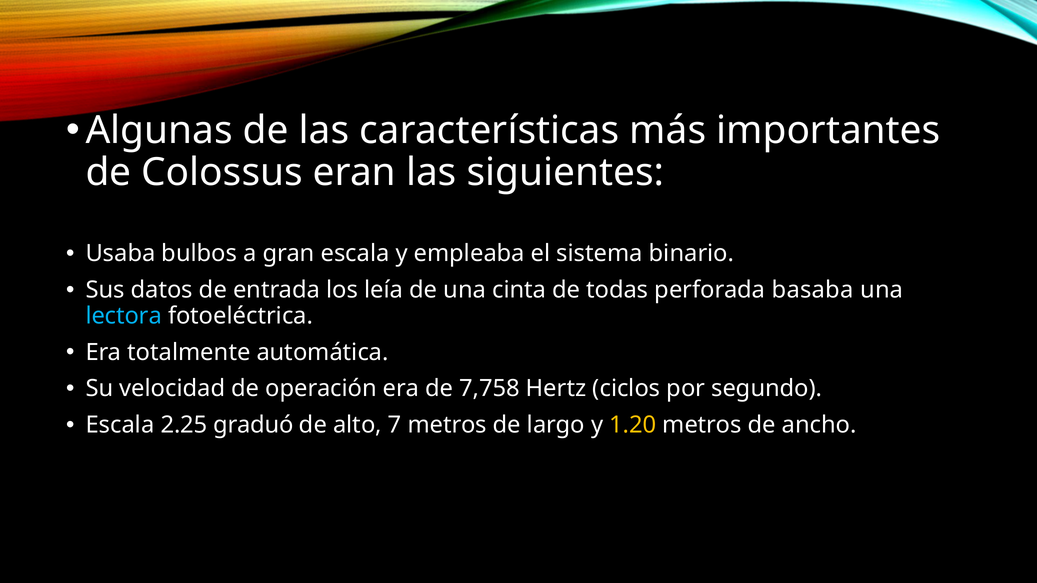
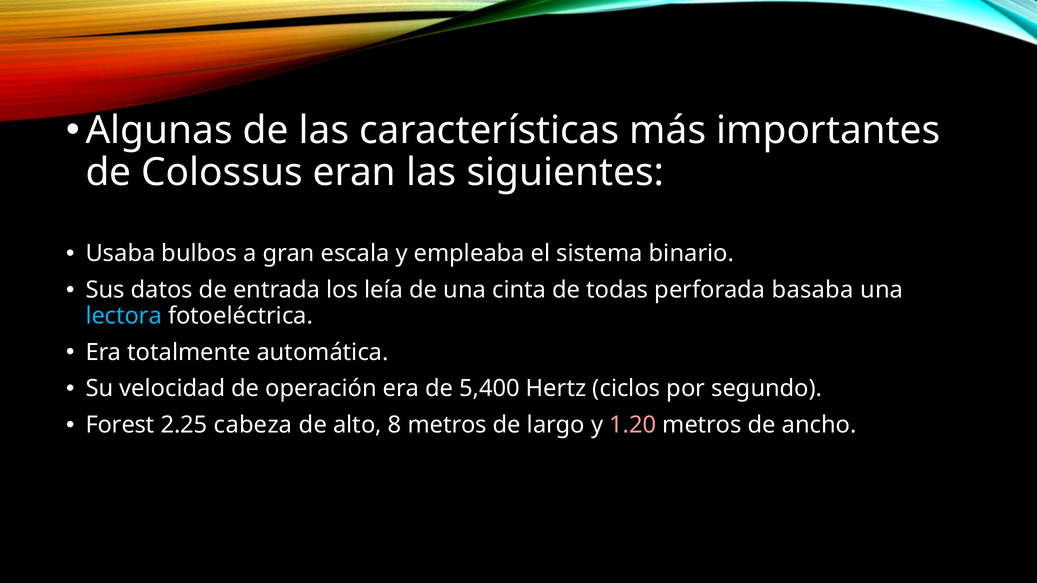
7,758: 7,758 -> 5,400 (490, 389)
Escala: Escala -> Forest (120, 425)
graduó: graduó -> cabeza (253, 425)
7: 7 -> 8 (395, 425)
1.20 colour: yellow -> pink (633, 425)
